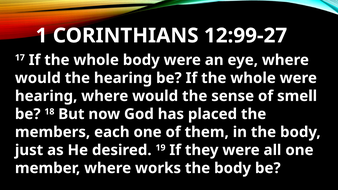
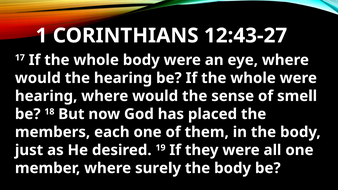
12:99-27: 12:99-27 -> 12:43-27 (246, 36)
works: works -> surely (158, 168)
